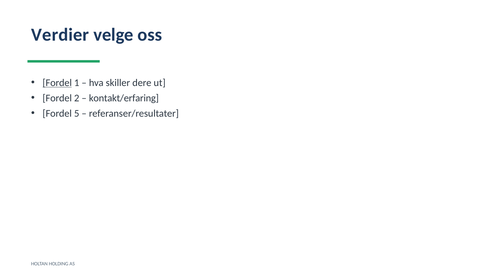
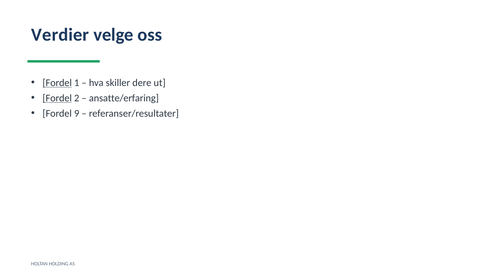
Fordel underline: none -> present (57, 98)
kontakt/erfaring: kontakt/erfaring -> ansatte/erfaring (124, 98)
5: 5 -> 9 (77, 113)
